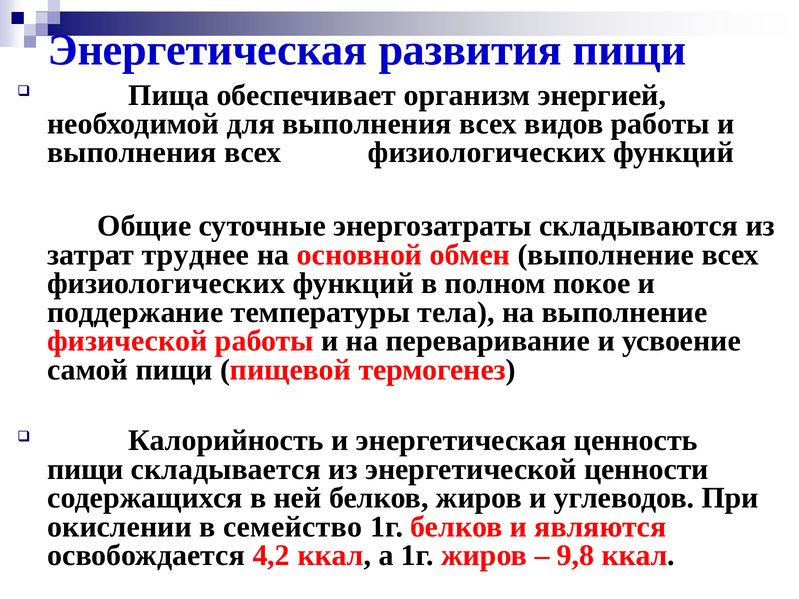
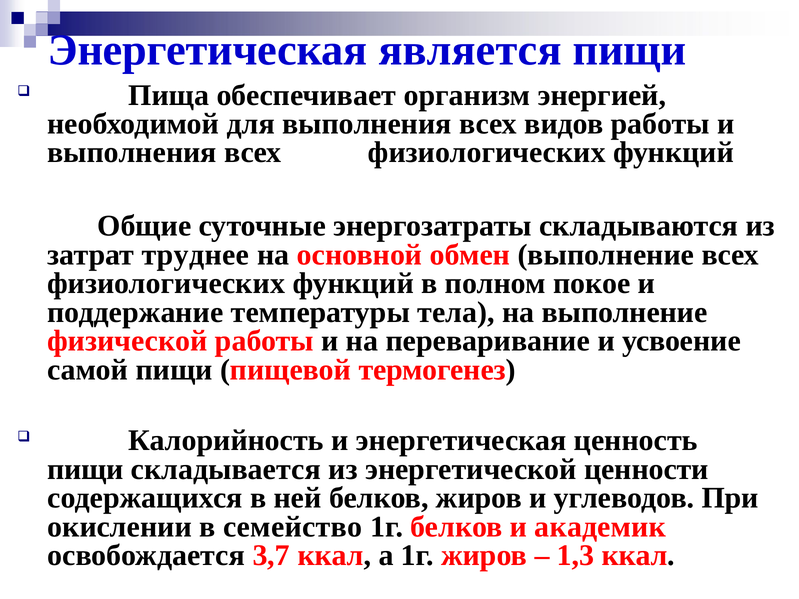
развития: развития -> является (470, 50)
являются: являются -> академик (600, 527)
4,2: 4,2 -> 3,7 (271, 556)
9,8: 9,8 -> 1,3 (576, 556)
